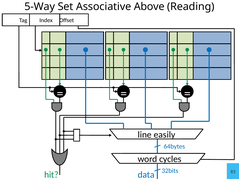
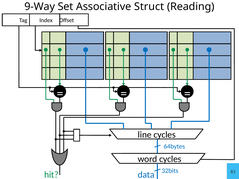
5-Way: 5-Way -> 9-Way (40, 7)
Above: Above -> Struct (149, 7)
line easily: easily -> cycles (165, 135)
